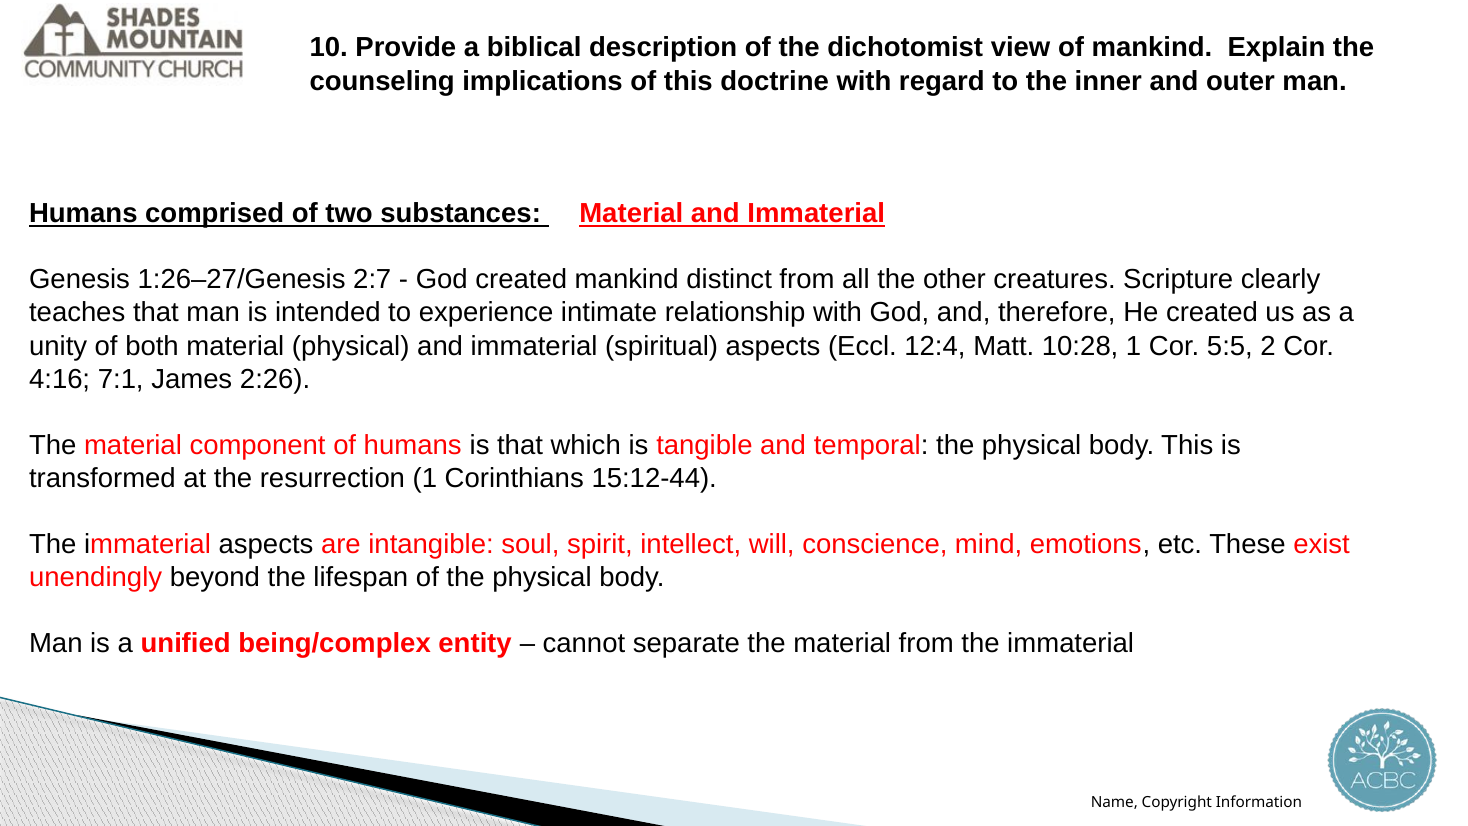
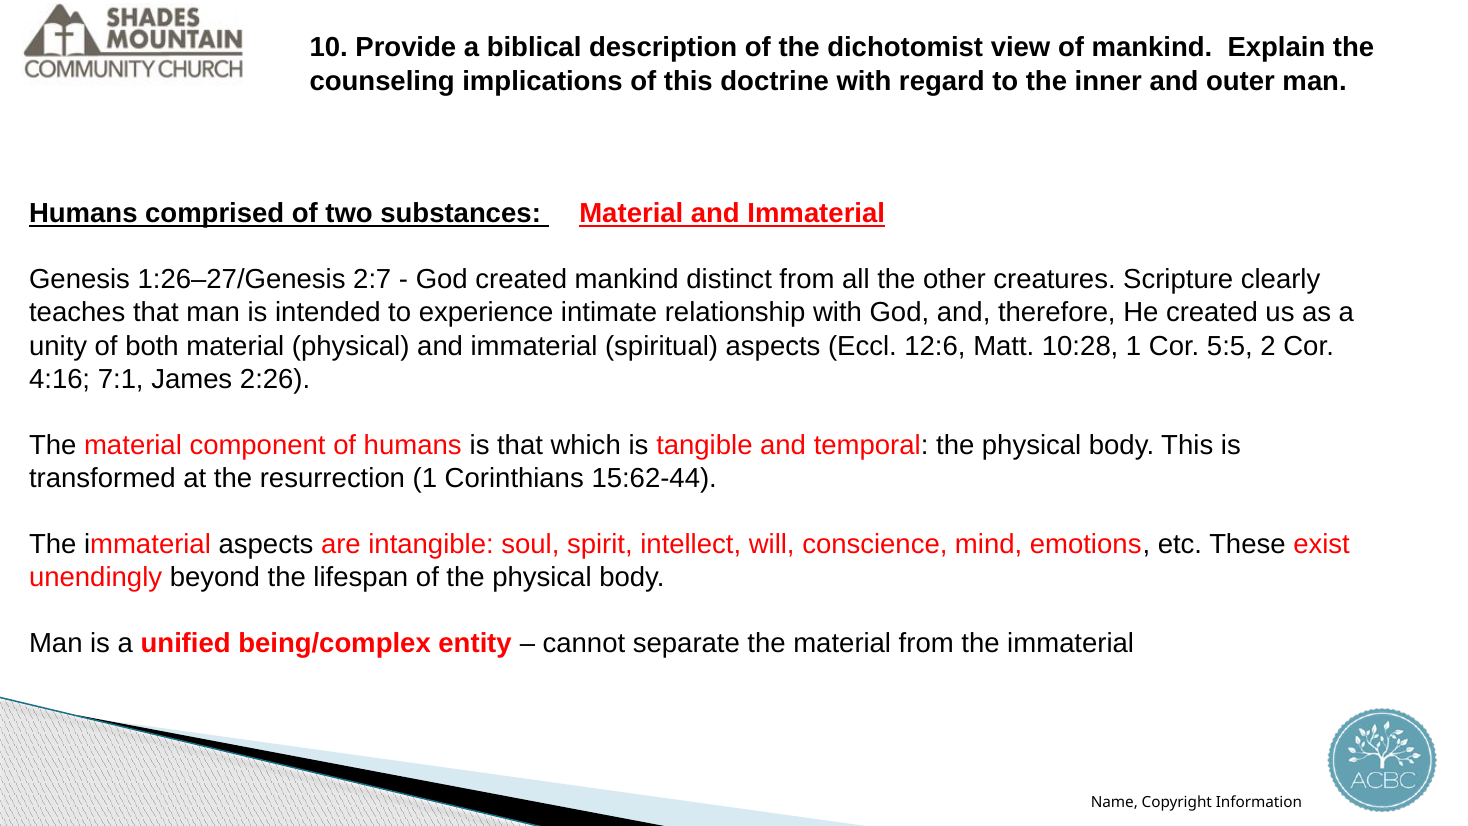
12:4: 12:4 -> 12:6 (935, 346)
15:12-44: 15:12-44 -> 15:62-44 (654, 478)
